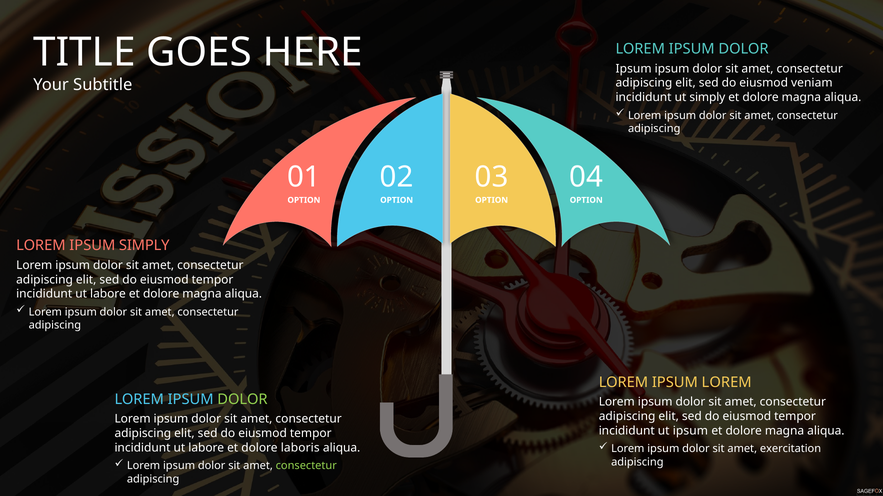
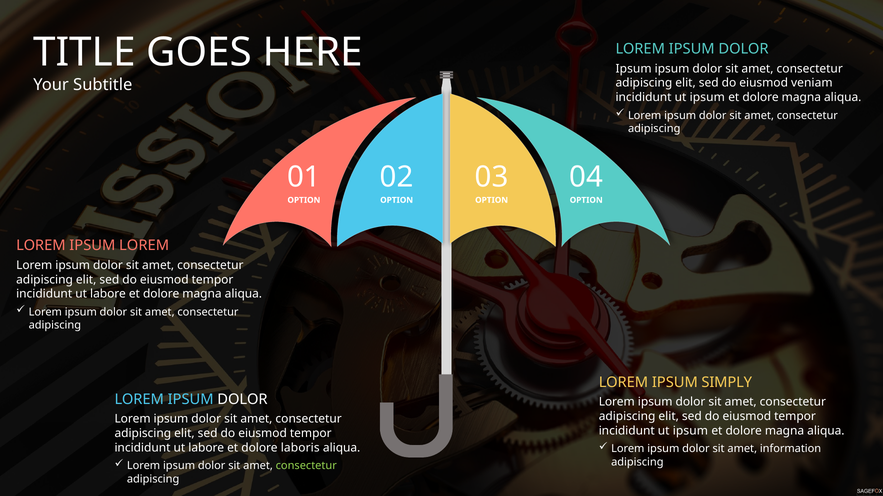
simply: simply -> ipsum (707, 97)
IPSUM SIMPLY: SIMPLY -> LOREM (144, 246)
IPSUM LOREM: LOREM -> SIMPLY (727, 383)
DOLOR colour: light green -> white (242, 400)
exercitation: exercitation -> information (791, 449)
